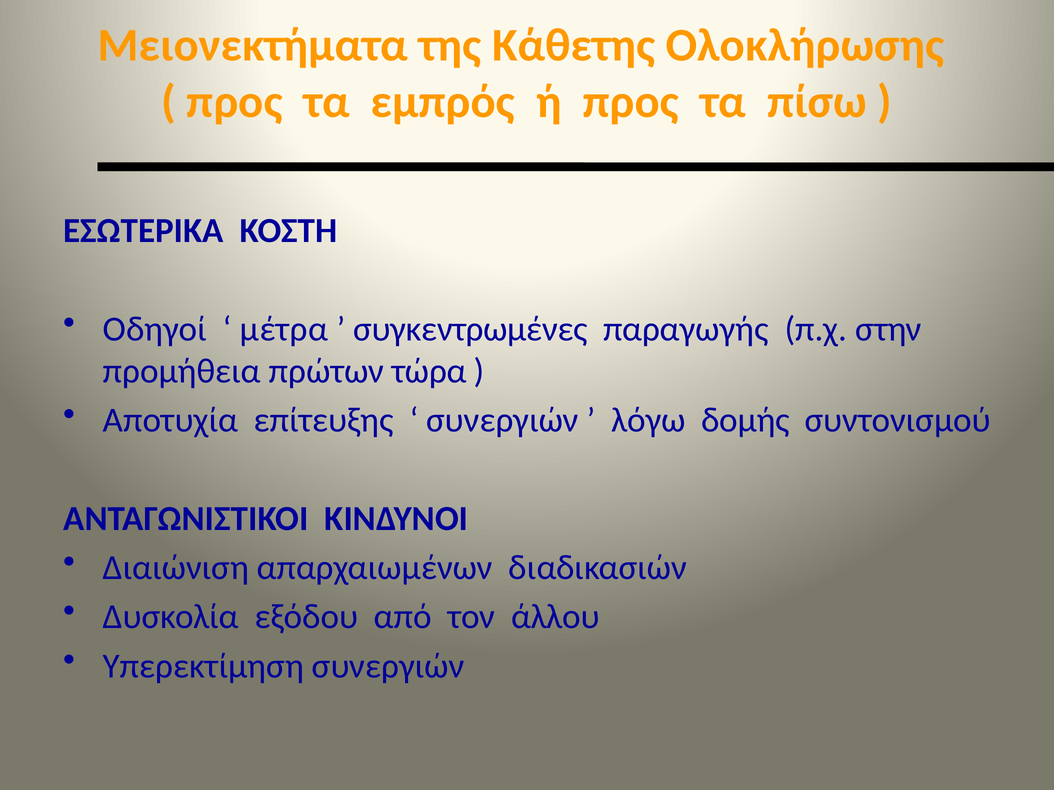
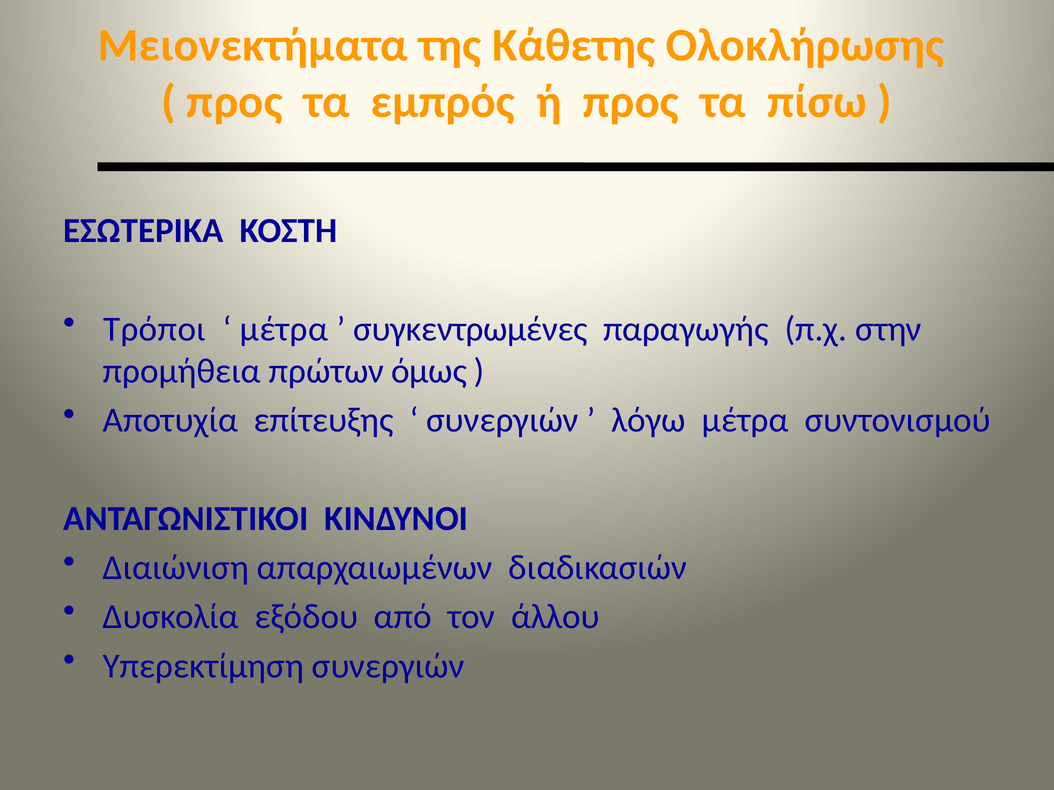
Οδηγοί: Οδηγοί -> Τρόποι (155, 329)
τώρα: τώρα -> όμως (429, 371)
λόγω δομής: δομής -> μέτρα (745, 421)
